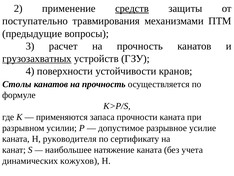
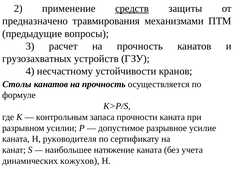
поступательно: поступательно -> предназначено (35, 21)
грузозахватных underline: present -> none (37, 58)
поверхности: поверхности -> несчастному (65, 71)
применяются: применяются -> контрольным (62, 117)
